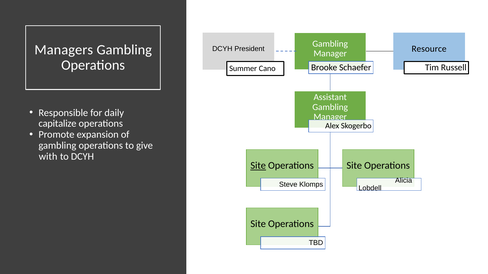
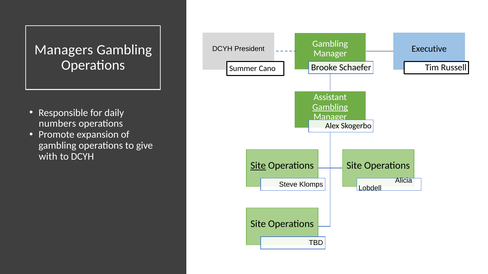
Resource: Resource -> Executive (429, 49)
Gambling underline: none -> present (330, 107)
capitalize: capitalize -> numbers (57, 124)
